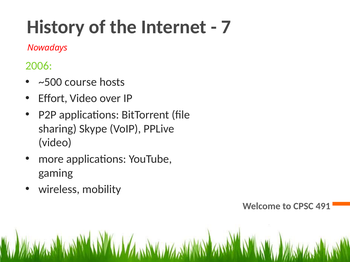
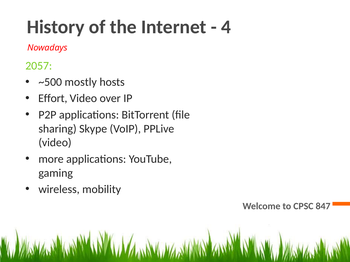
7: 7 -> 4 (226, 27)
2006: 2006 -> 2057 (39, 66)
course: course -> mostly (81, 82)
491: 491 -> 847 (323, 207)
